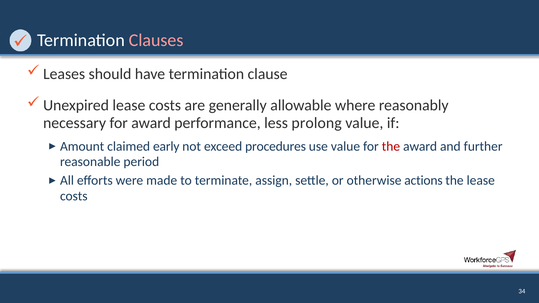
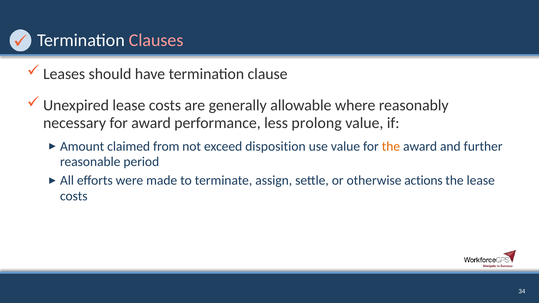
early: early -> from (166, 147)
procedures: procedures -> disposition (275, 147)
the colour: red -> orange (391, 147)
